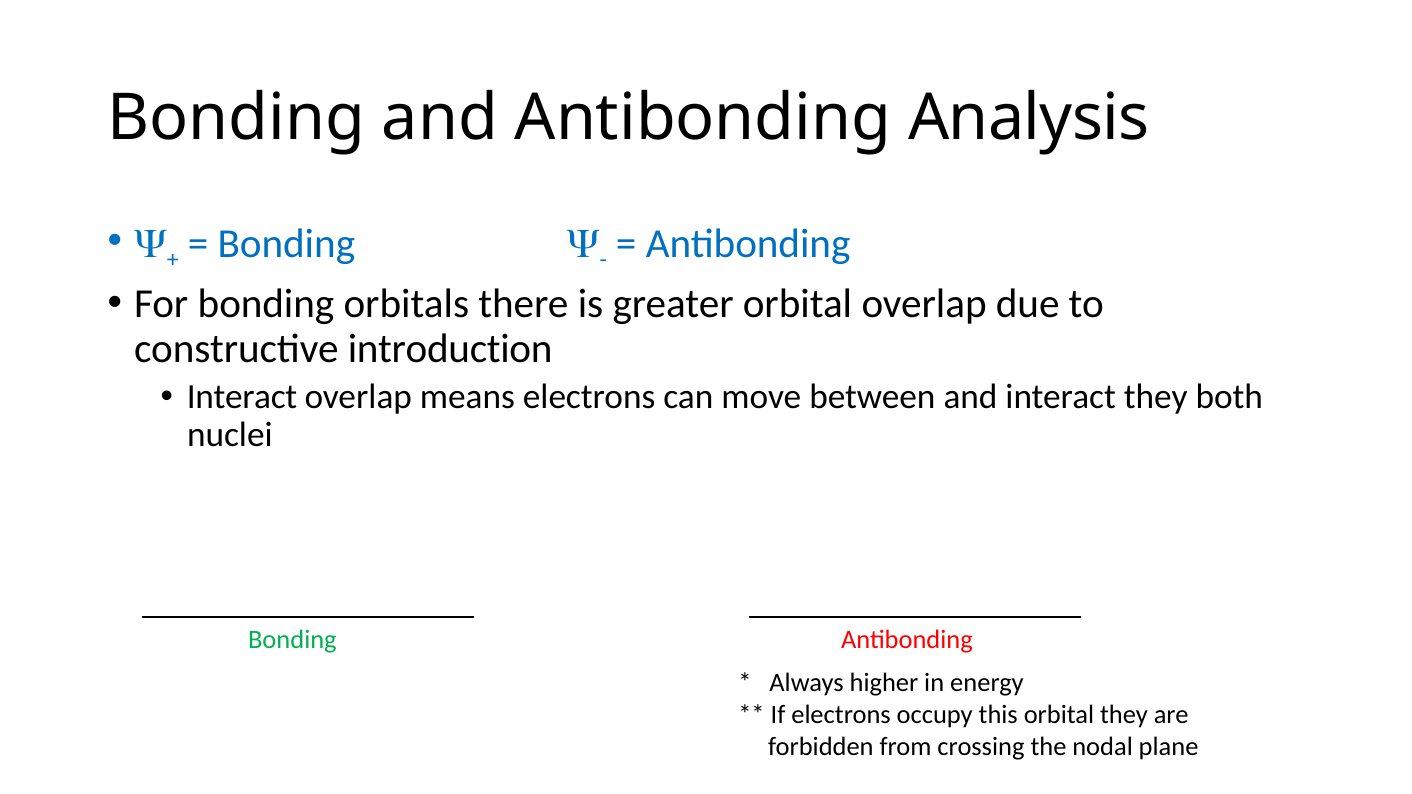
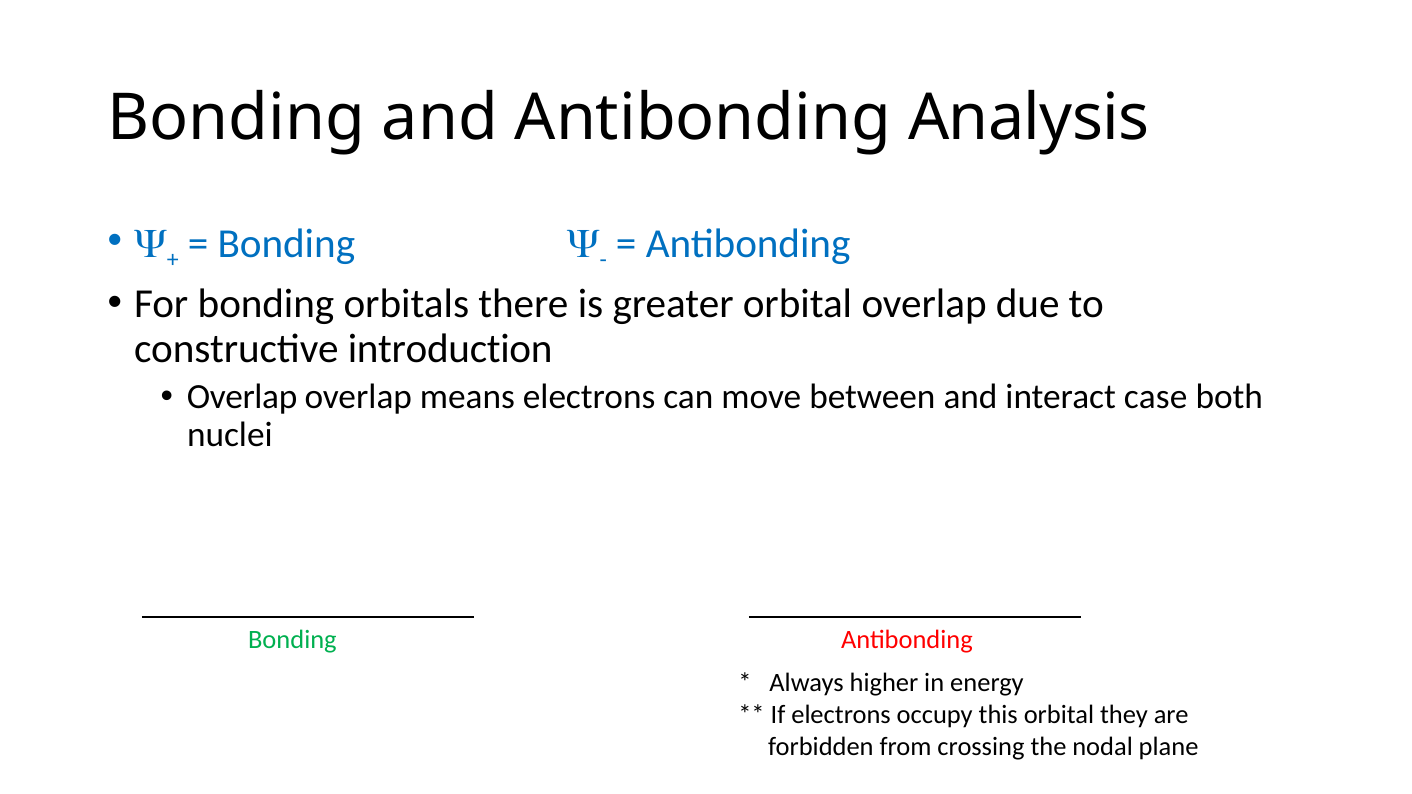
Interact: Interact -> Overlap (242, 397)
interact they: they -> case (1156, 397)
